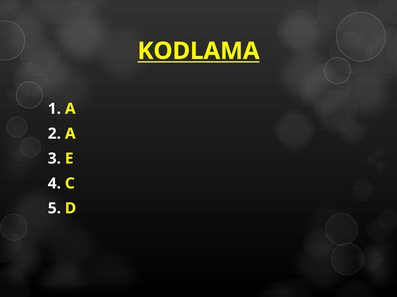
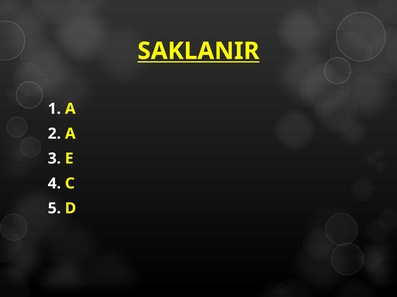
KODLAMA: KODLAMA -> SAKLANIR (198, 51)
